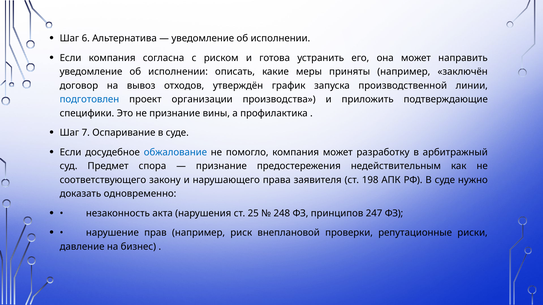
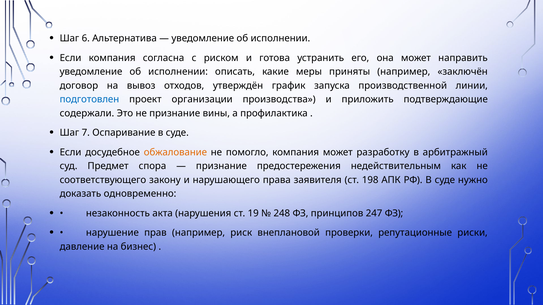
специфики: специфики -> содержали (87, 113)
обжалование colour: blue -> orange (175, 152)
25: 25 -> 19 (253, 213)
